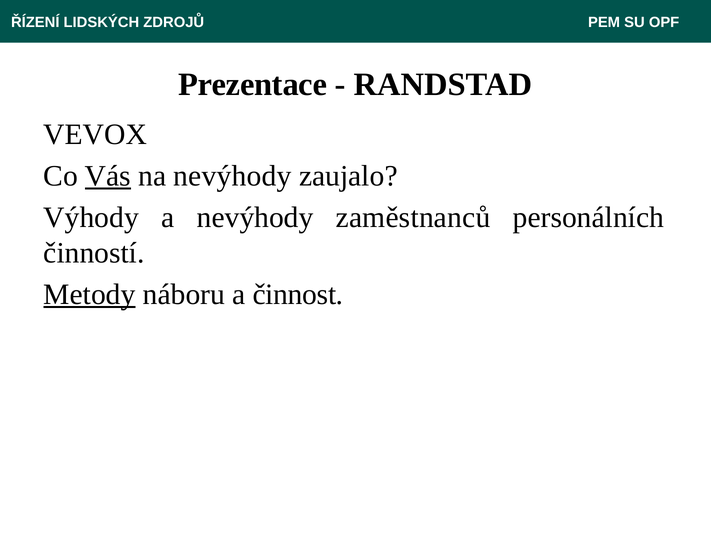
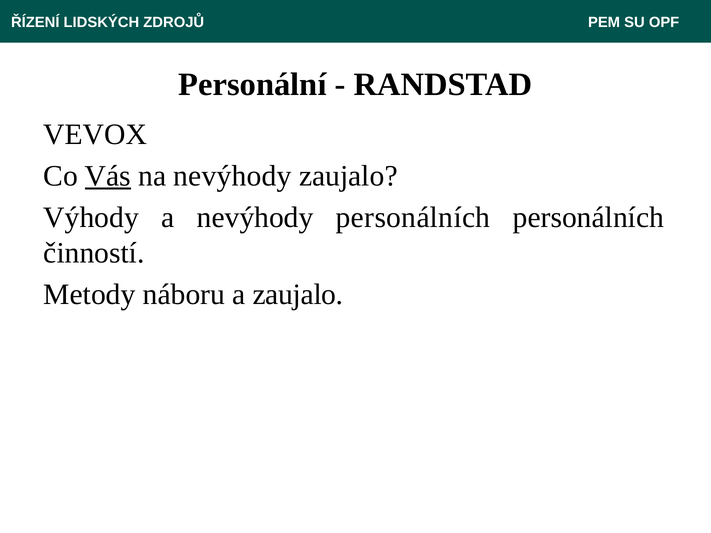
Prezentace: Prezentace -> Personální (252, 85)
nevýhody zaměstnanců: zaměstnanců -> personálních (413, 217)
Metody underline: present -> none (89, 295)
a činnost: činnost -> zaujalo (298, 295)
